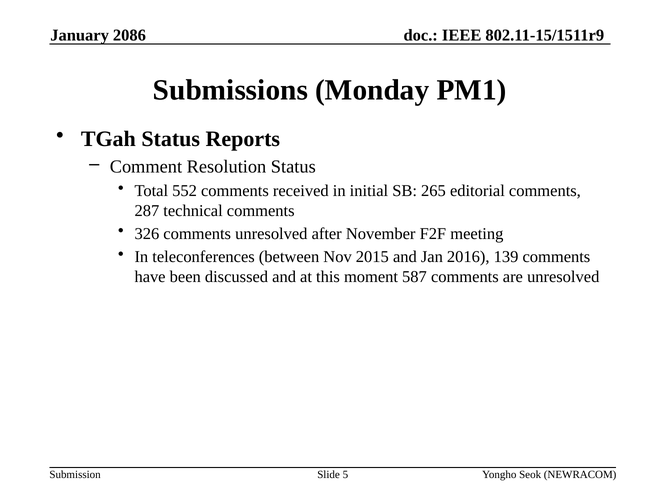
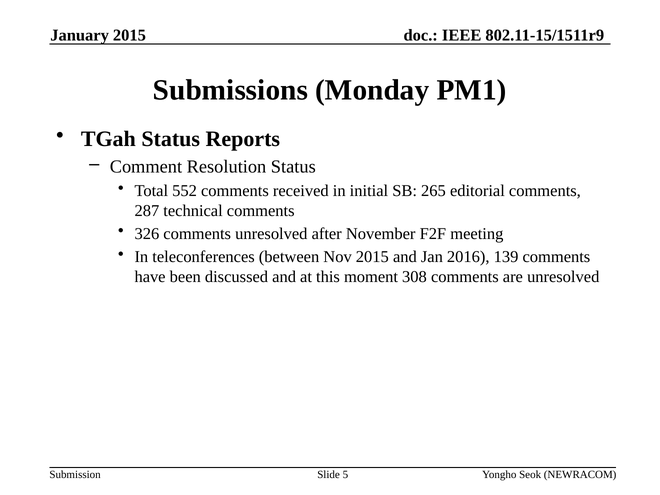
January 2086: 2086 -> 2015 (129, 35)
587: 587 -> 308 (414, 277)
